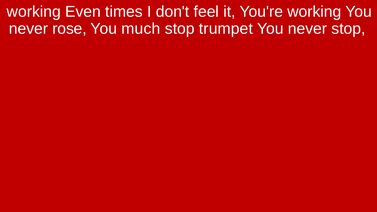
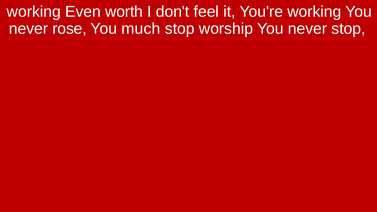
times: times -> worth (124, 12)
trumpet: trumpet -> worship (226, 29)
